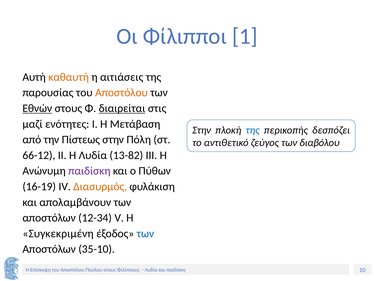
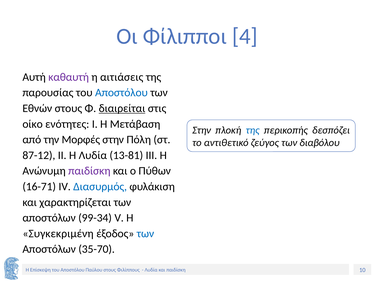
1: 1 -> 4 (245, 36)
καθαυτή colour: orange -> purple (69, 77)
Αποστόλου colour: orange -> blue (121, 93)
Εθνών underline: present -> none (37, 108)
μαζί: μαζί -> οίκο (33, 124)
Πίστεως: Πίστεως -> Μορφές (81, 139)
66-12: 66-12 -> 87-12 (39, 155)
13-82: 13-82 -> 13-81 (126, 155)
16-19: 16-19 -> 16-71 (39, 186)
Διασυρμός colour: orange -> blue (100, 186)
απολαμβάνουν: απολαμβάνουν -> χαρακτηρίζεται (75, 202)
12-34: 12-34 -> 99-34 (95, 217)
35-10: 35-10 -> 35-70 (97, 249)
